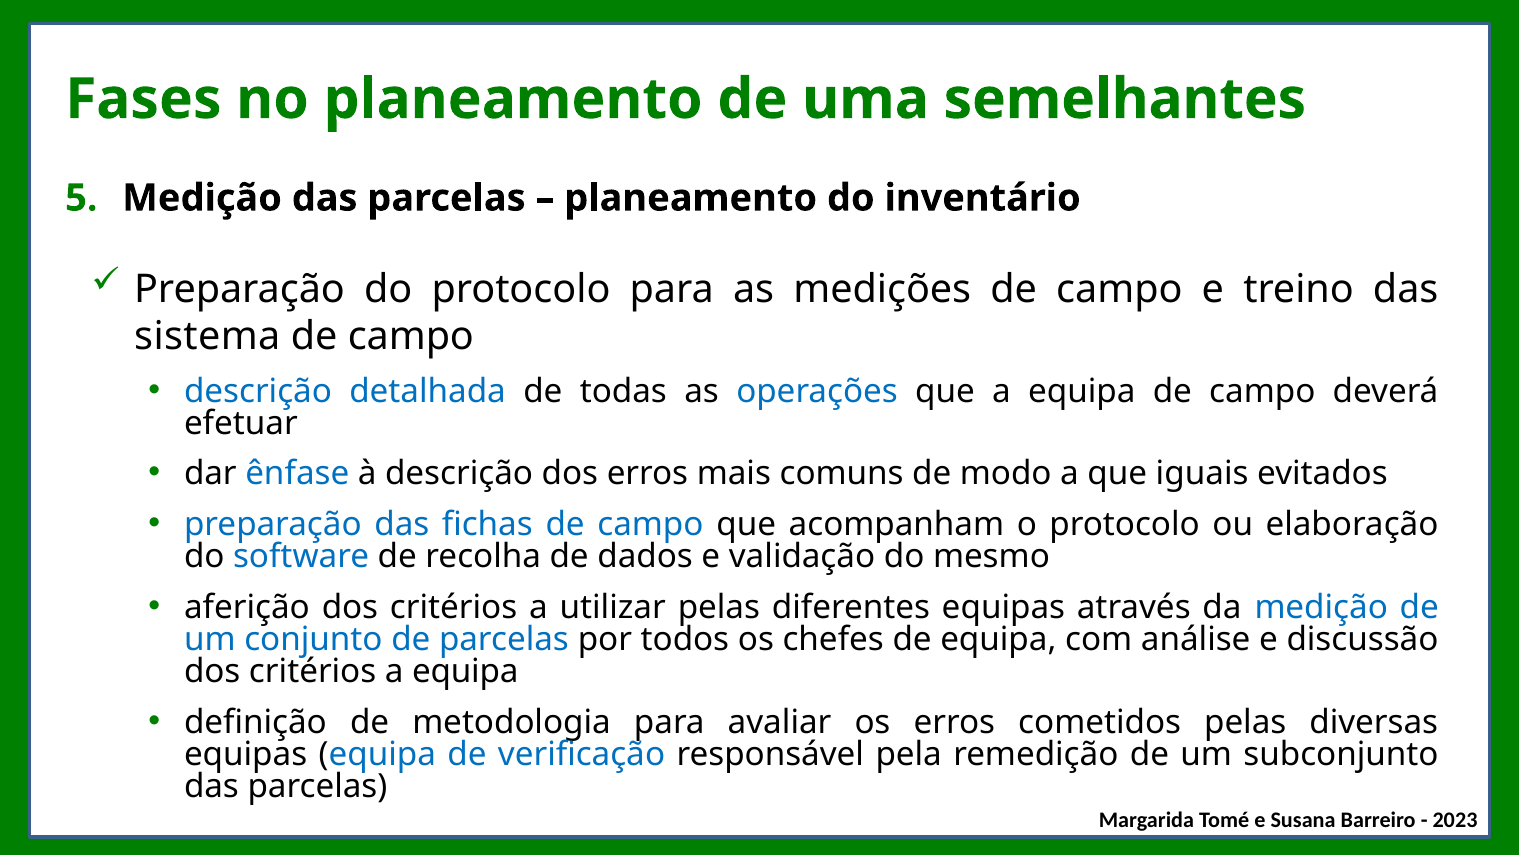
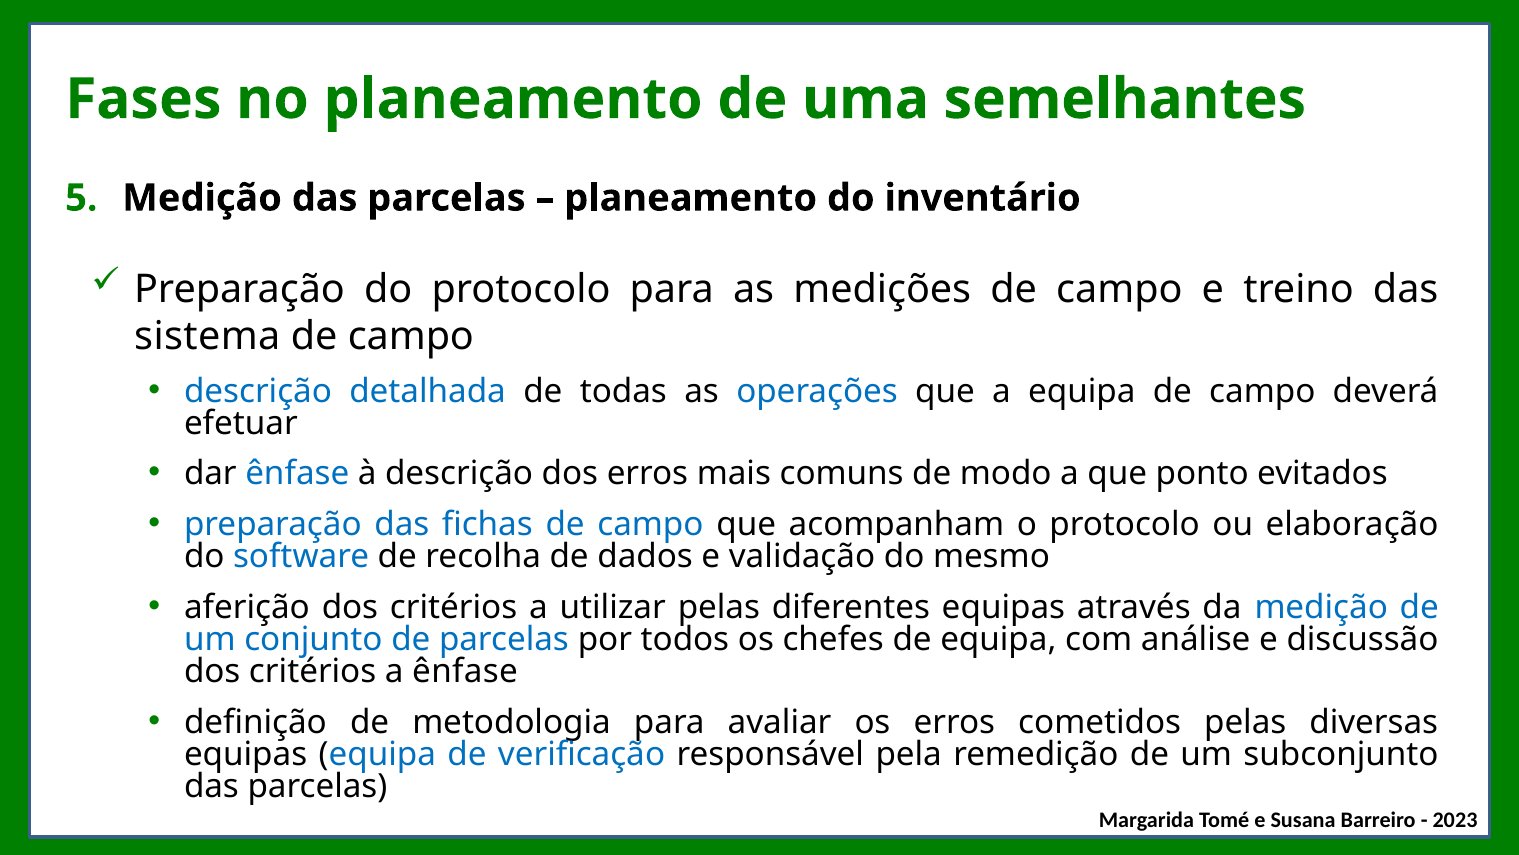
iguais: iguais -> ponto (1202, 474)
critérios a equipa: equipa -> ênfase (465, 671)
